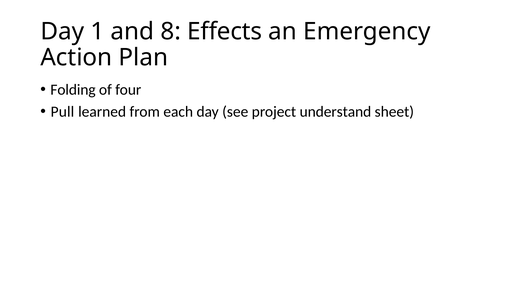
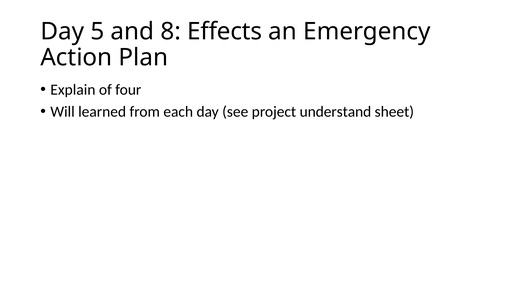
1: 1 -> 5 (97, 31)
Folding: Folding -> Explain (73, 90)
Pull: Pull -> Will (63, 112)
